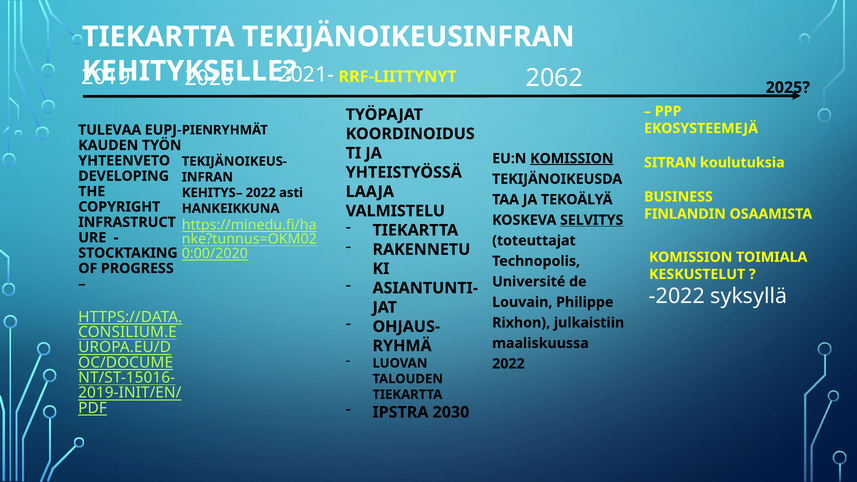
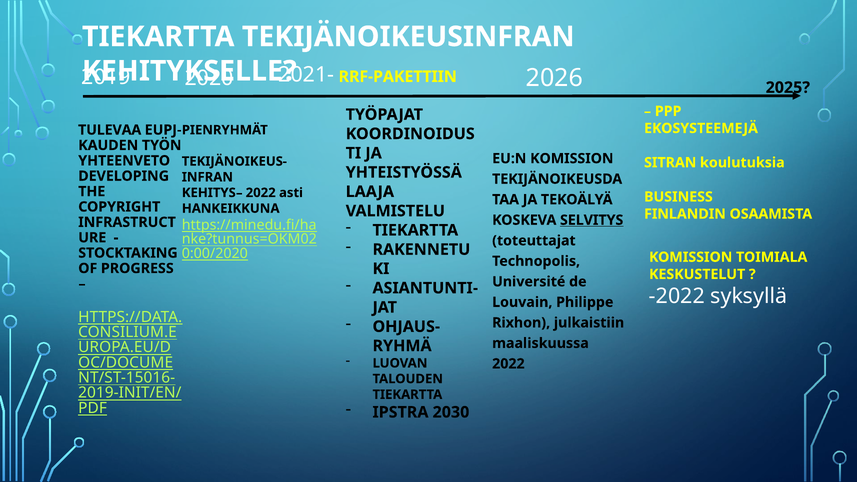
2062: 2062 -> 2026 (555, 78)
RRF-LIITTYNYT: RRF-LIITTYNYT -> RRF-PAKETTIIN (398, 77)
KOMISSION underline: present -> none (572, 159)
